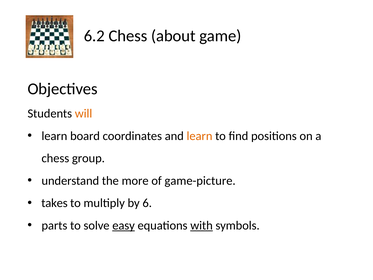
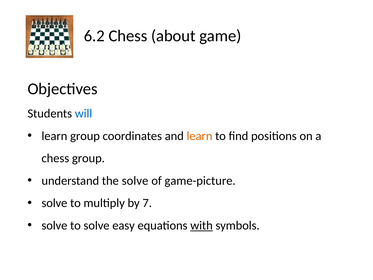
will colour: orange -> blue (84, 113)
learn board: board -> group (85, 136)
the more: more -> solve (135, 181)
takes: takes -> solve (54, 203)
6: 6 -> 7 (147, 203)
parts: parts -> solve (54, 225)
easy underline: present -> none (124, 225)
